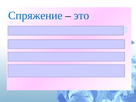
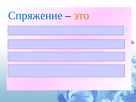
это colour: blue -> orange (81, 16)
